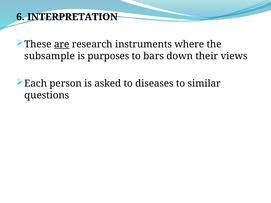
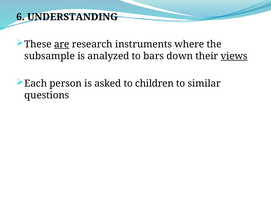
INTERPRETATION: INTERPRETATION -> UNDERSTANDING (72, 17)
purposes: purposes -> analyzed (108, 56)
views underline: none -> present (234, 56)
diseases: diseases -> children (154, 84)
